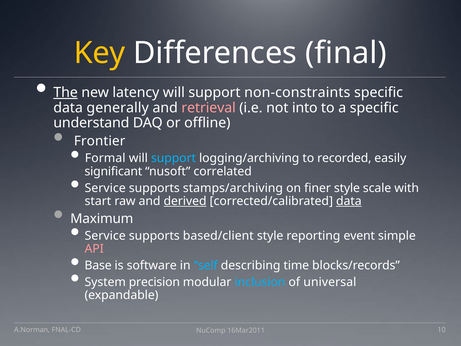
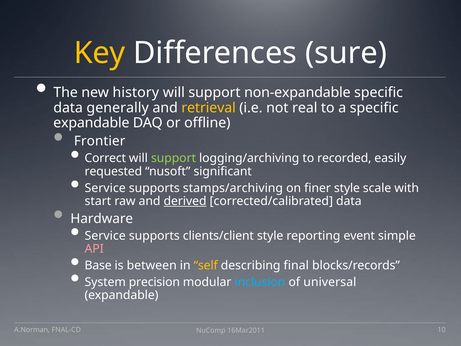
final: final -> sure (346, 53)
The underline: present -> none (66, 92)
latency: latency -> history (136, 92)
non-constraints: non-constraints -> non-expandable (297, 92)
retrieval colour: pink -> yellow (209, 108)
into: into -> real (305, 108)
understand: understand -> expandable (91, 123)
Formal: Formal -> Correct (105, 158)
support colour: light blue -> light green (173, 158)
significant: significant -> requested (113, 171)
correlated: correlated -> significant (223, 171)
data underline: present -> none (349, 201)
Maximum: Maximum -> Hardware (102, 218)
based/client: based/client -> clients/client (218, 236)
software: software -> between (152, 265)
self colour: light blue -> yellow (206, 265)
time: time -> final (296, 265)
